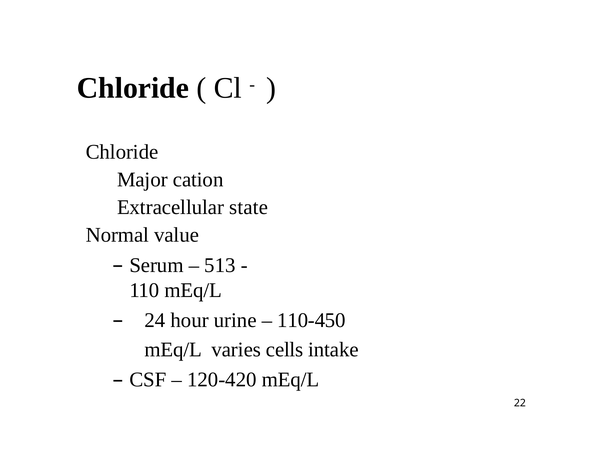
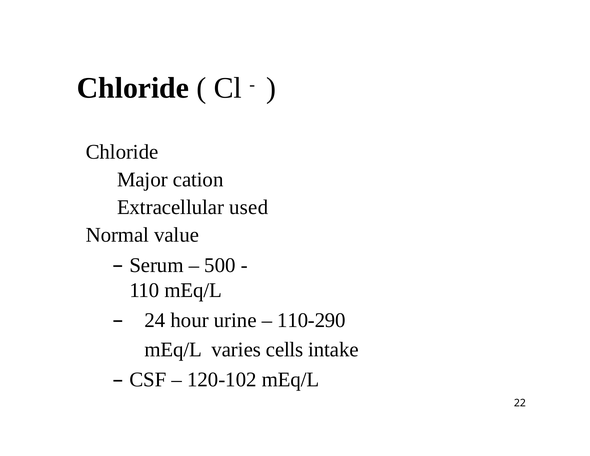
state: state -> used (249, 207)
513: 513 -> 500 (220, 265)
110-450: 110-450 -> 110-290 (311, 320)
120-420: 120-420 -> 120-102 (222, 380)
